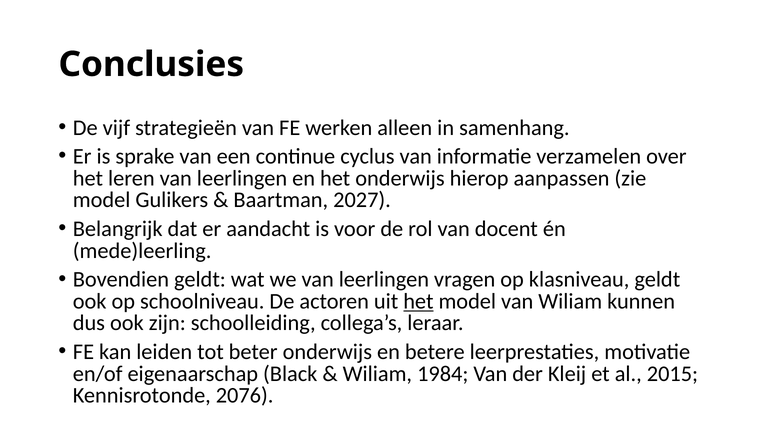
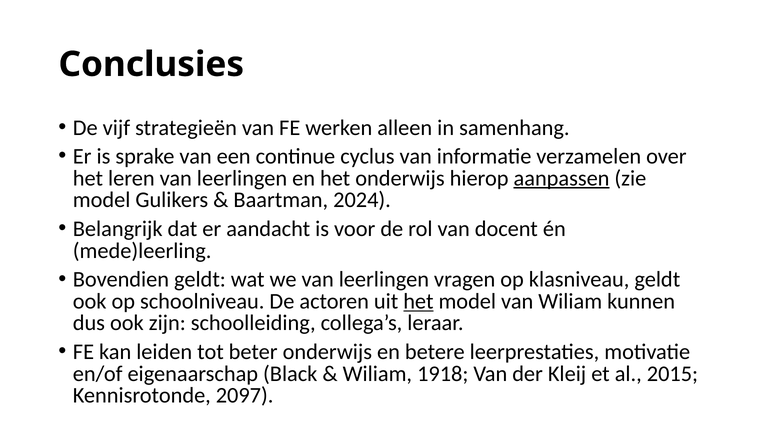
aanpassen underline: none -> present (562, 178)
2027: 2027 -> 2024 (362, 200)
1984: 1984 -> 1918 (443, 374)
2076: 2076 -> 2097 (245, 396)
